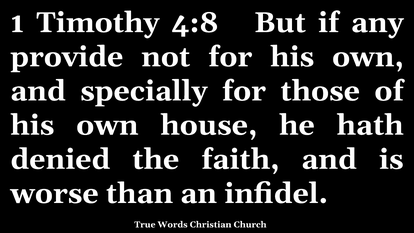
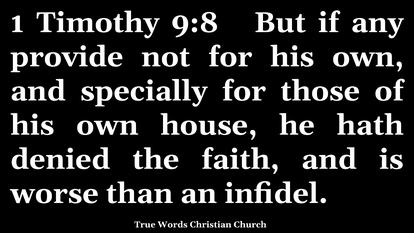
4:8: 4:8 -> 9:8 (195, 23)
